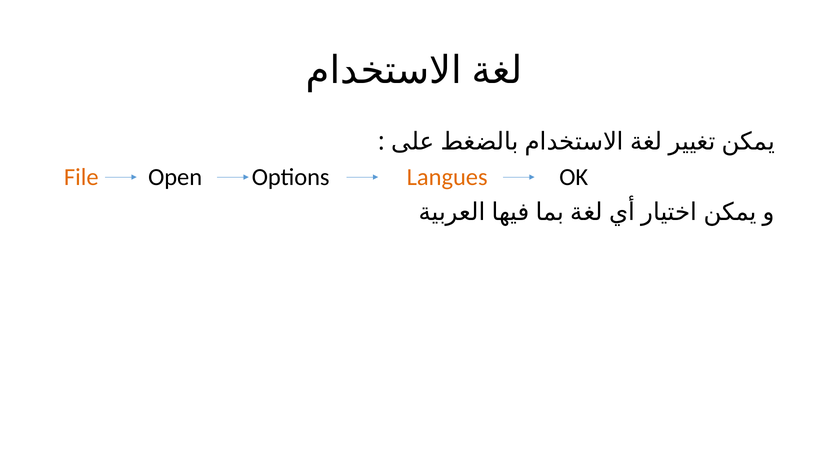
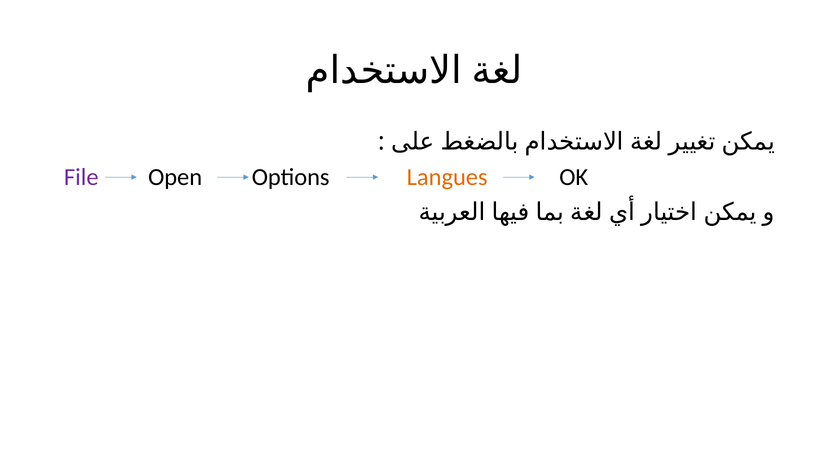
File colour: orange -> purple (81, 177)
